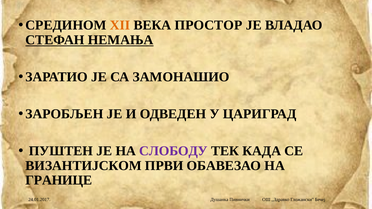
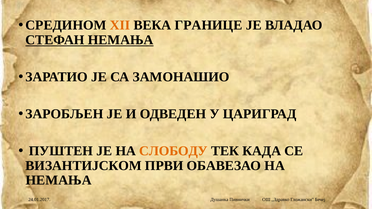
ПРОСТОР: ПРОСТОР -> ГРАНИЦЕ (209, 25)
СЛОБОДУ colour: purple -> orange (173, 151)
ГРАНИЦЕ: ГРАНИЦЕ -> НЕМАЊА (59, 180)
